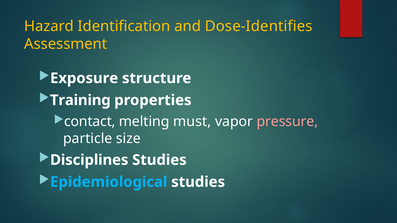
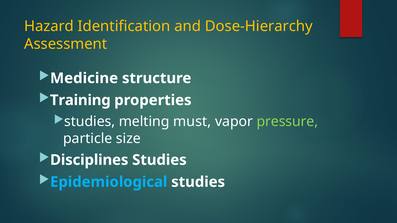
Dose-Identifies: Dose-Identifies -> Dose-Hierarchy (259, 26)
Exposure: Exposure -> Medicine (84, 78)
contact: contact -> studies (90, 122)
pressure colour: pink -> light green (287, 122)
